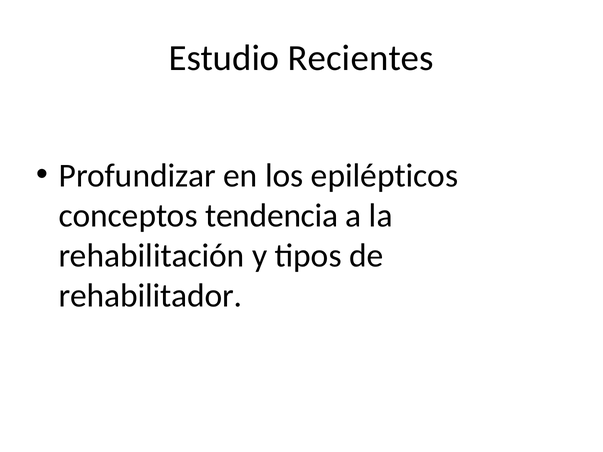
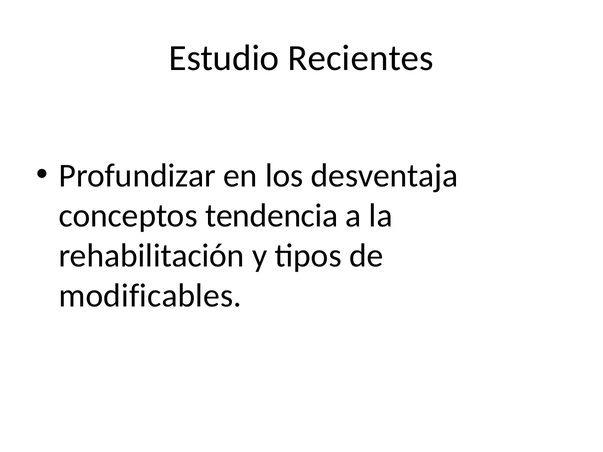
epilépticos: epilépticos -> desventaja (385, 176)
rehabilitador: rehabilitador -> modificables (150, 296)
